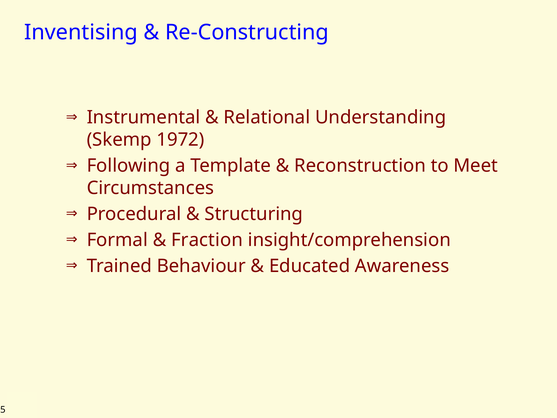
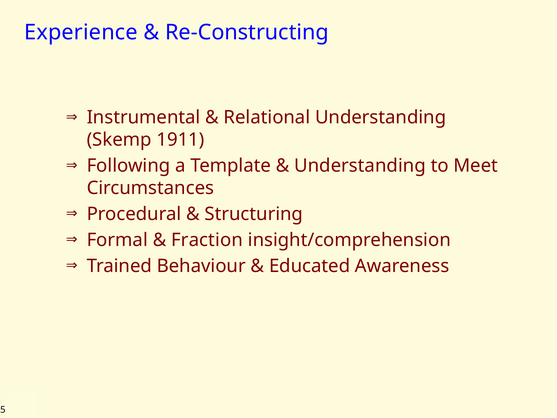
Inventising: Inventising -> Experience (81, 32)
1972: 1972 -> 1911 (180, 140)
Reconstruction: Reconstruction -> Understanding (360, 166)
